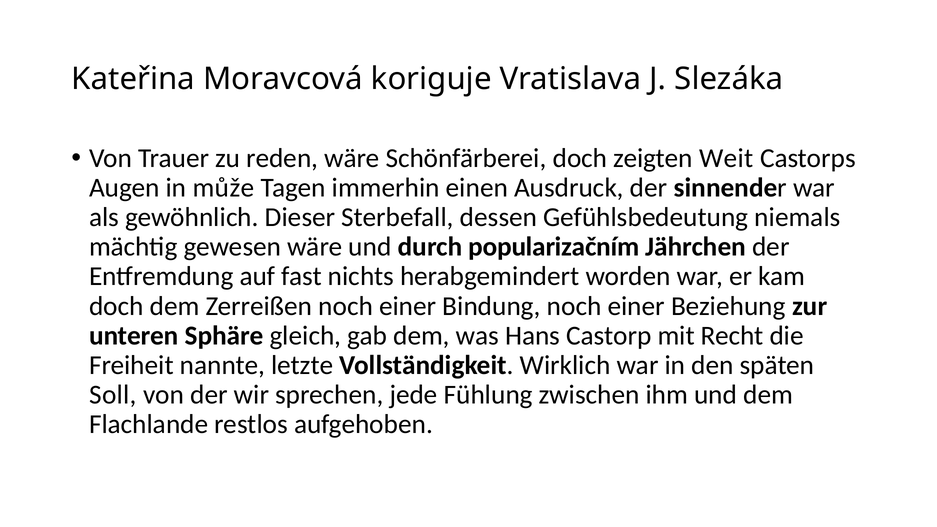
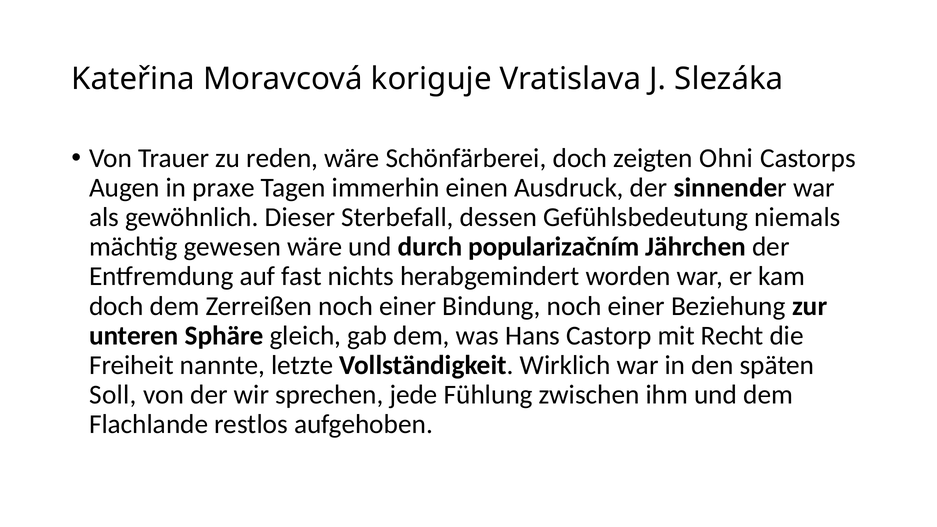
Weit: Weit -> Ohni (726, 158)
může: může -> praxe (224, 188)
